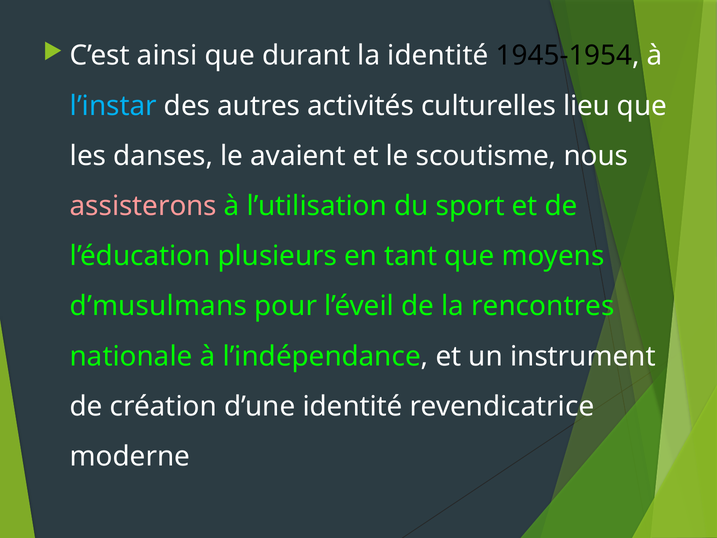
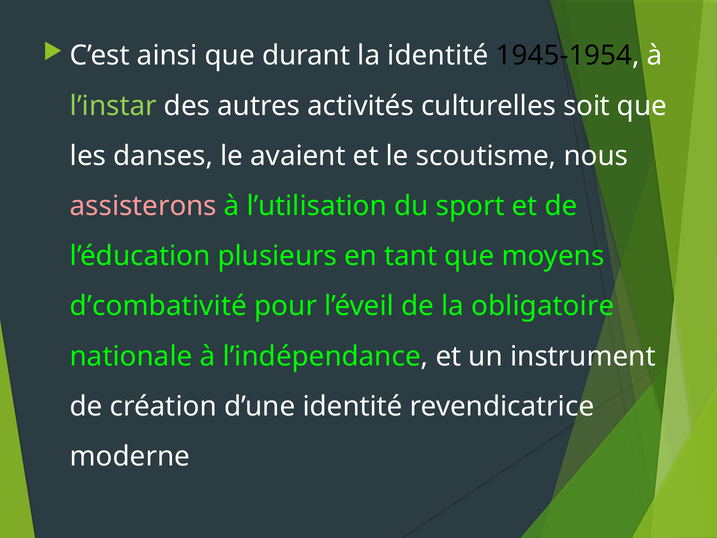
l’instar colour: light blue -> light green (113, 106)
lieu: lieu -> soit (587, 106)
d’musulmans: d’musulmans -> d’combativité (158, 306)
rencontres: rencontres -> obligatoire (543, 306)
